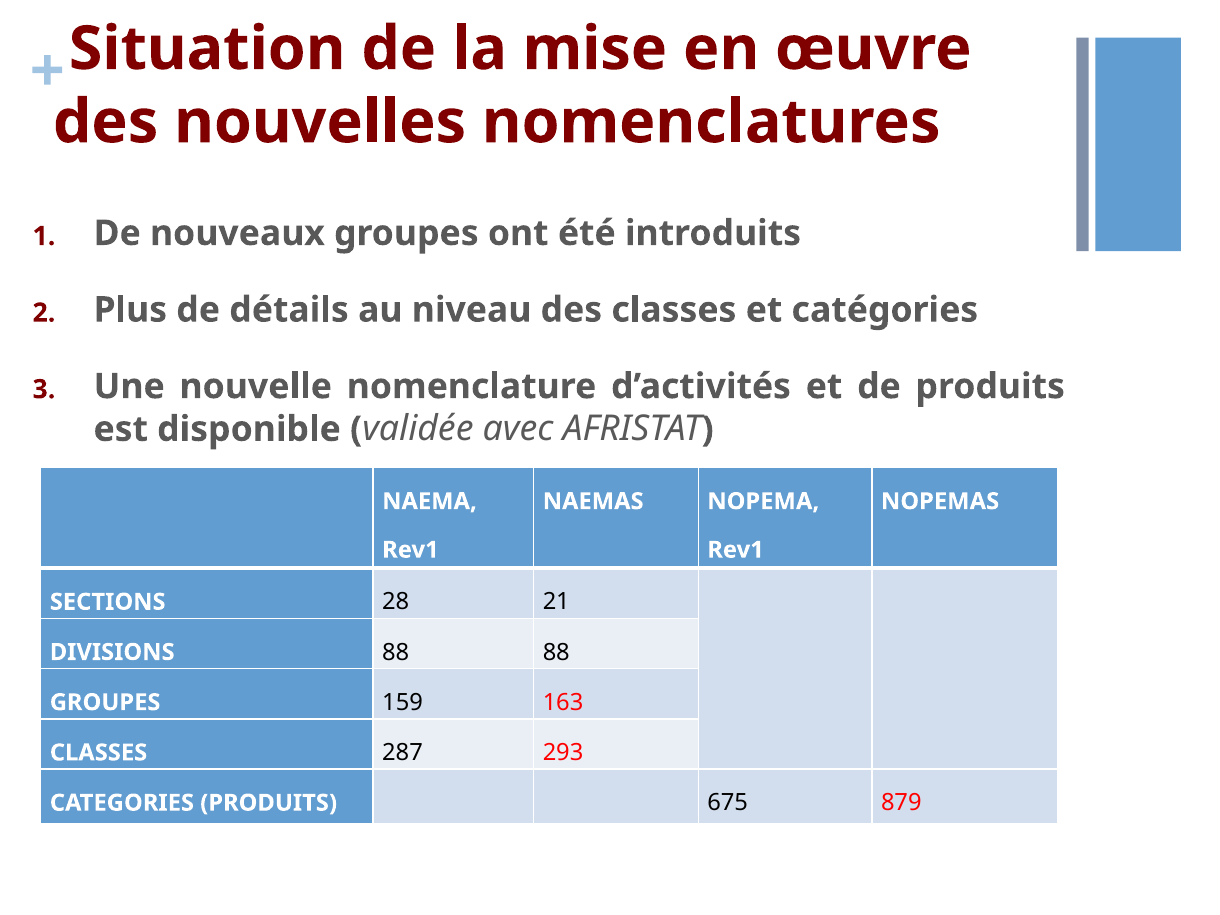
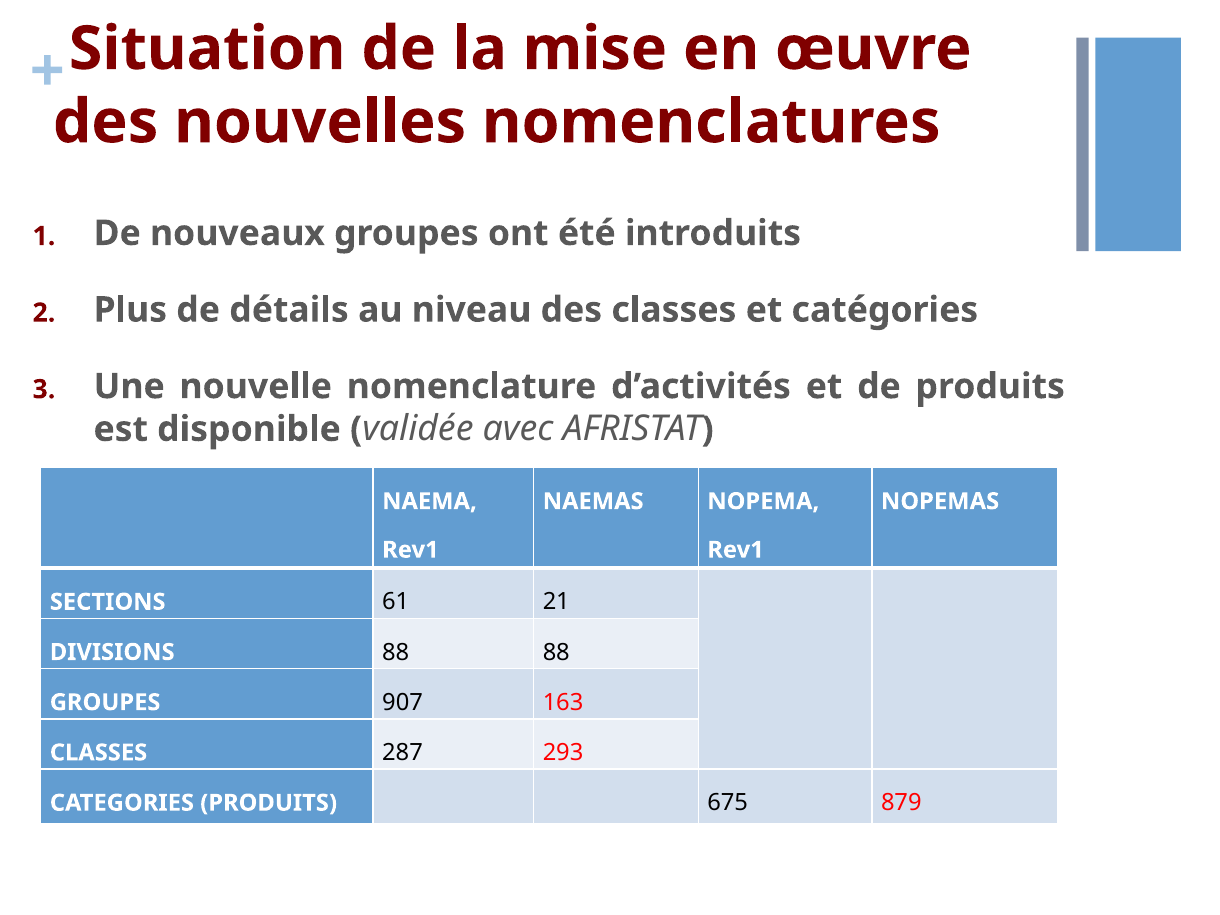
28: 28 -> 61 (396, 602)
159: 159 -> 907 (403, 702)
